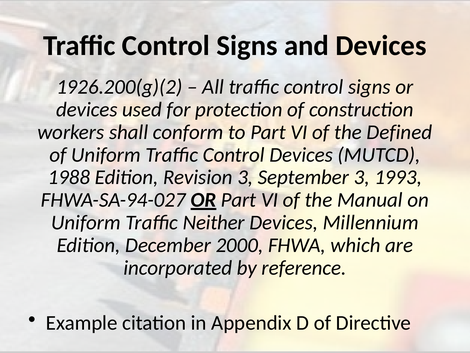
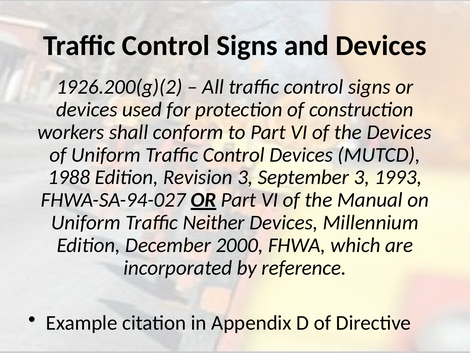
the Defined: Defined -> Devices (399, 132)
